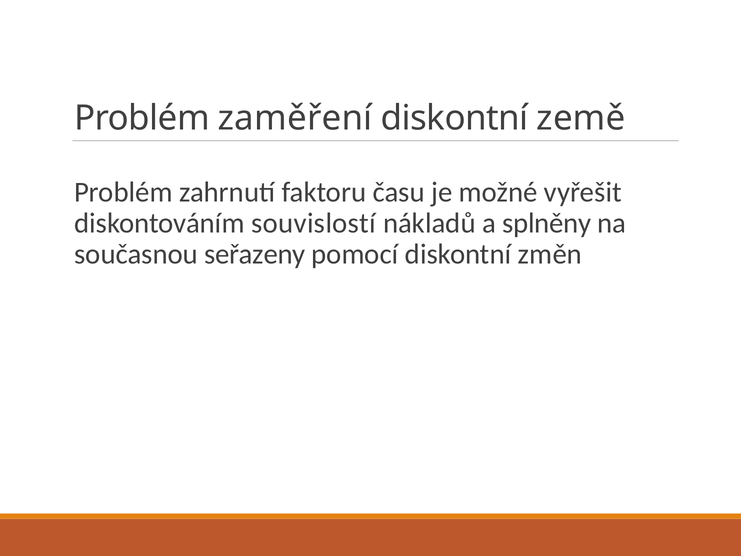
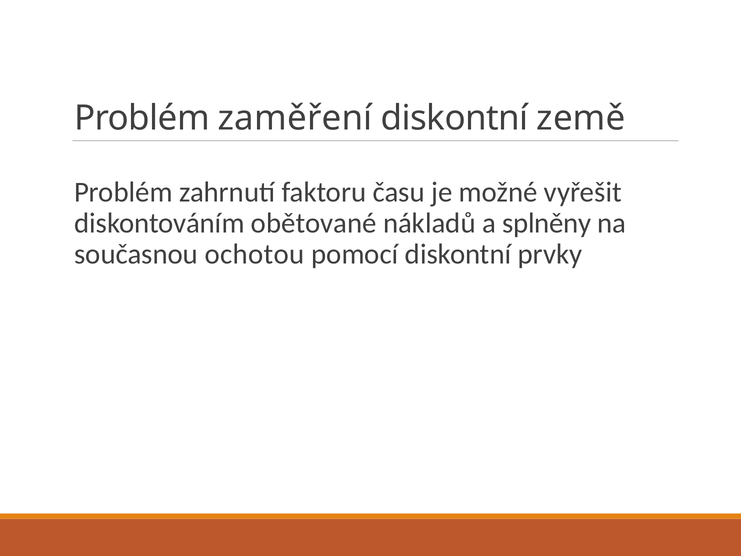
souvislostí: souvislostí -> obětované (314, 223)
seřazeny: seřazeny -> ochotou (254, 254)
změn: změn -> prvky (550, 254)
